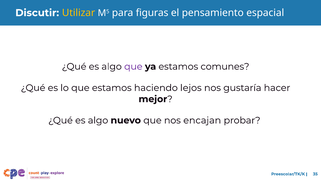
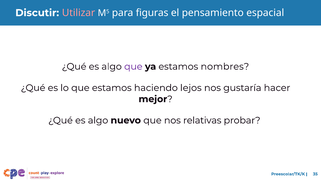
Utilizar colour: yellow -> pink (79, 13)
comunes: comunes -> nombres (225, 66)
encajan: encajan -> relativas (202, 120)
